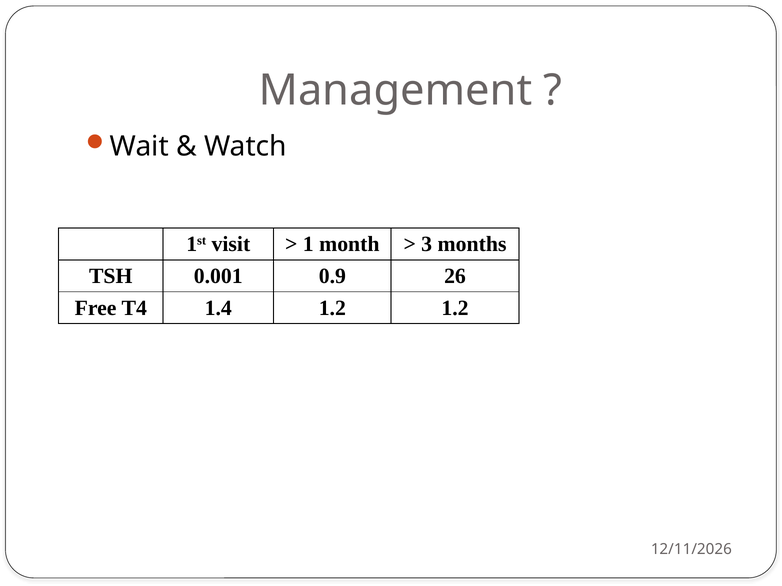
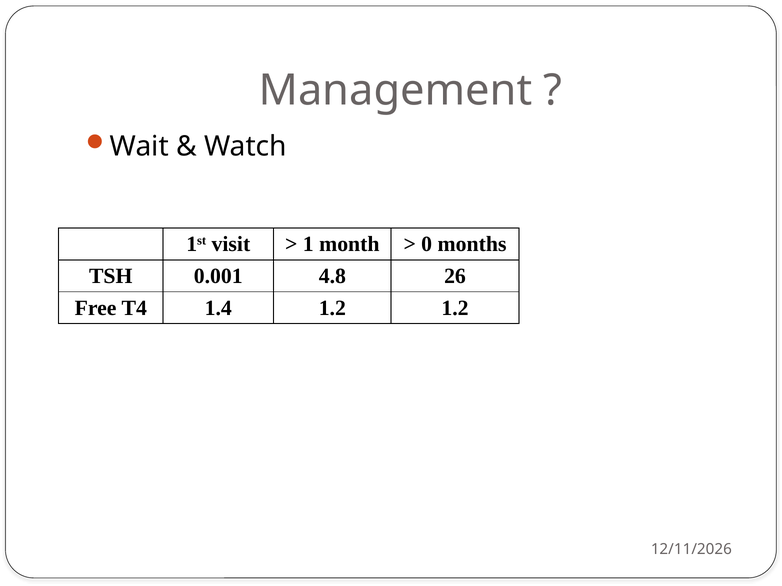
3: 3 -> 0 (427, 244)
0.9: 0.9 -> 4.8 (332, 276)
